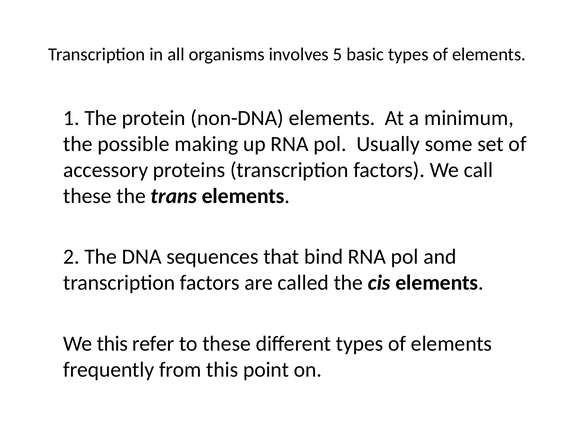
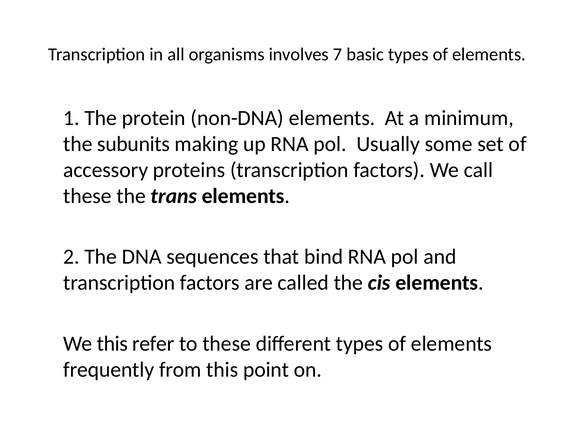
5: 5 -> 7 (338, 54)
possible: possible -> subunits (134, 144)
